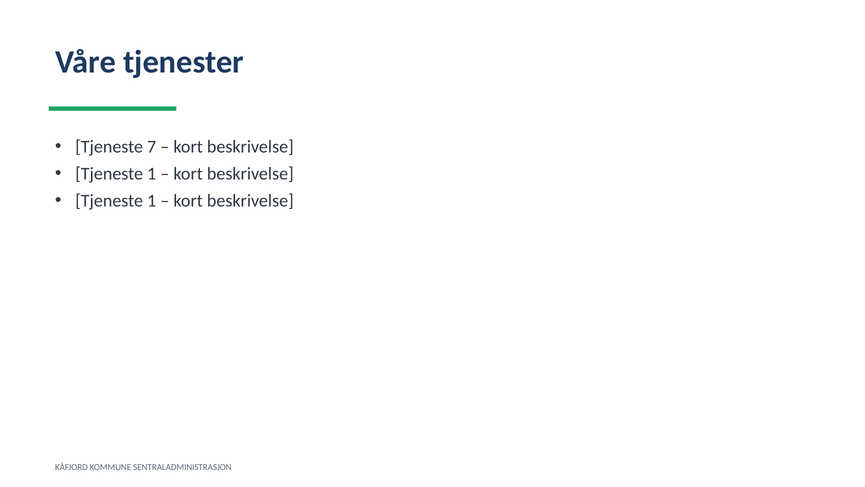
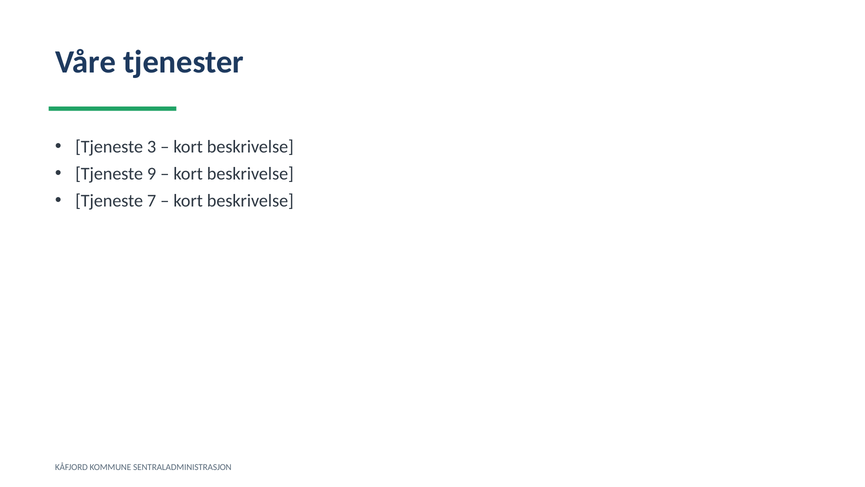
7: 7 -> 3 (152, 147)
1: 1 -> 9 (152, 174)
1: 1 -> 7 (152, 201)
